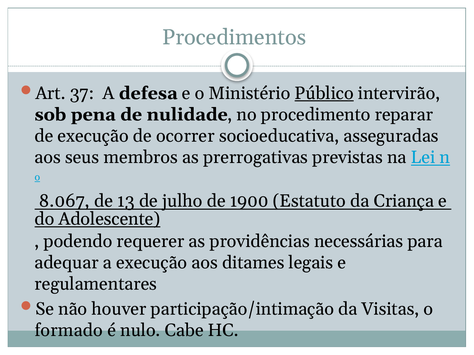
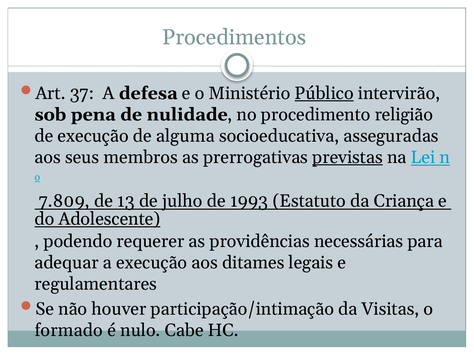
reparar: reparar -> religião (404, 115)
ocorrer: ocorrer -> alguma (185, 136)
previstas underline: none -> present (348, 157)
8.067: 8.067 -> 7.809 (64, 201)
1900: 1900 -> 1993 (249, 201)
